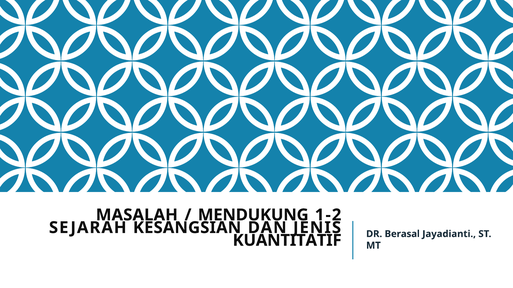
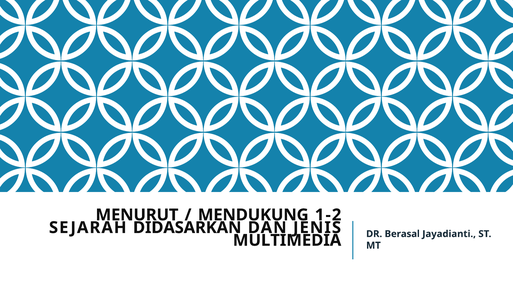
MASALAH: MASALAH -> MENURUT (137, 215)
KESANGSIAN: KESANGSIAN -> DIDASARKAN (187, 228)
KUANTITATIF: KUANTITATIF -> MULTIMEDIA (287, 241)
